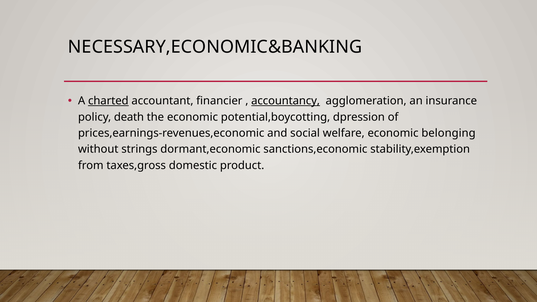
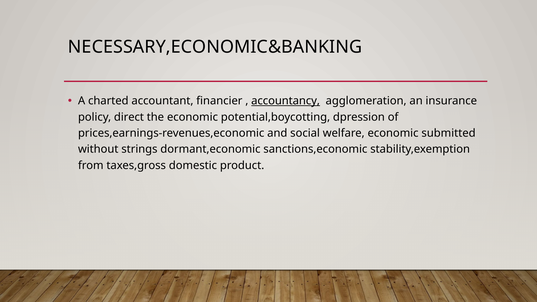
charted underline: present -> none (108, 101)
death: death -> direct (129, 117)
belonging: belonging -> submitted (449, 133)
